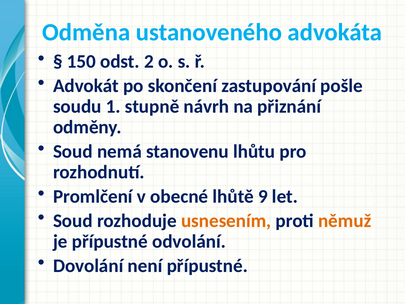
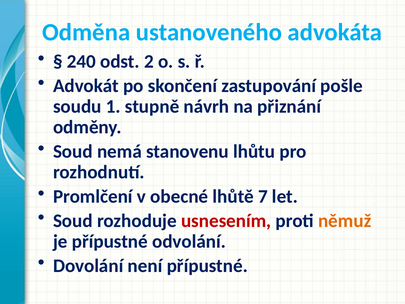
150: 150 -> 240 (81, 61)
9: 9 -> 7 (263, 196)
usnesením colour: orange -> red (226, 221)
